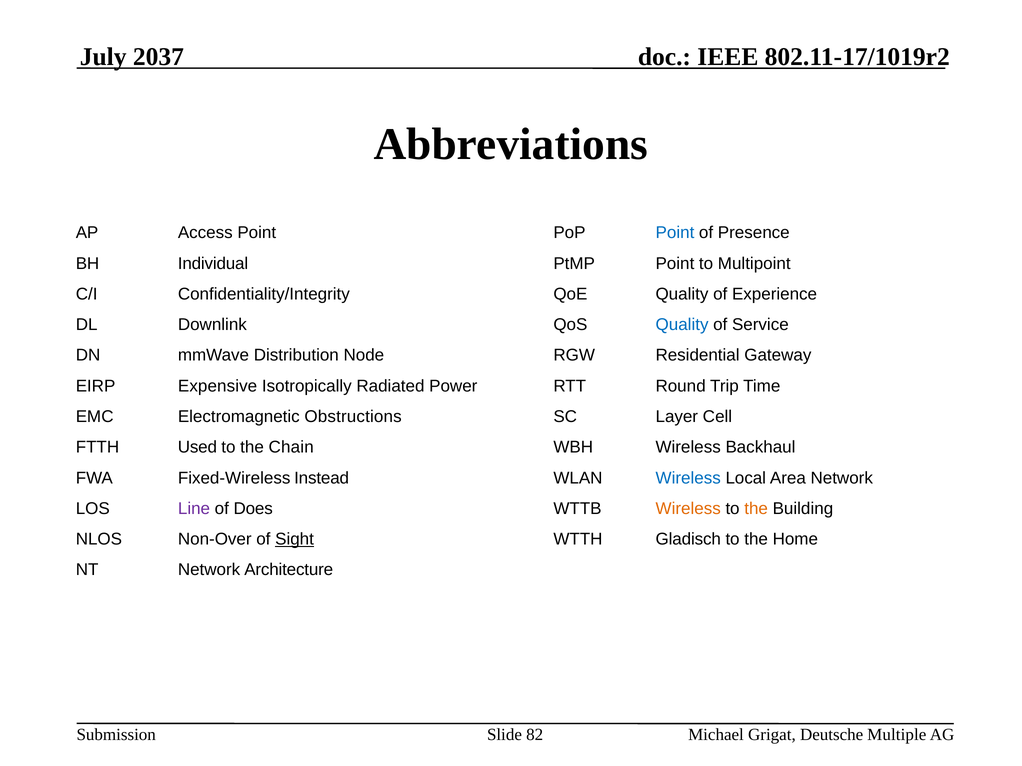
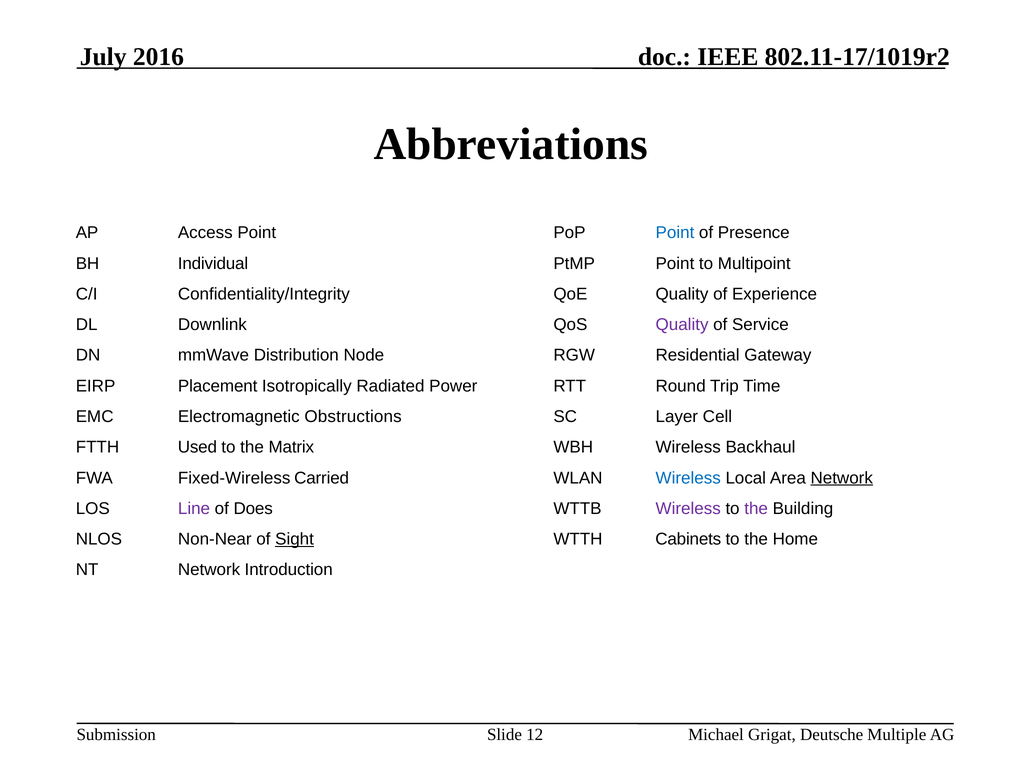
2037: 2037 -> 2016 (158, 57)
Quality colour: blue -> purple (682, 325)
Expensive: Expensive -> Placement (218, 386)
Chain: Chain -> Matrix (291, 448)
Instead: Instead -> Carried (322, 478)
Network underline: none -> present (842, 478)
Wireless colour: orange -> purple (688, 509)
the colour: orange -> purple (756, 509)
Non-Over: Non-Over -> Non-Near (215, 540)
Gladisch: Gladisch -> Cabinets (688, 540)
Architecture: Architecture -> Introduction (289, 570)
82: 82 -> 12 (535, 735)
